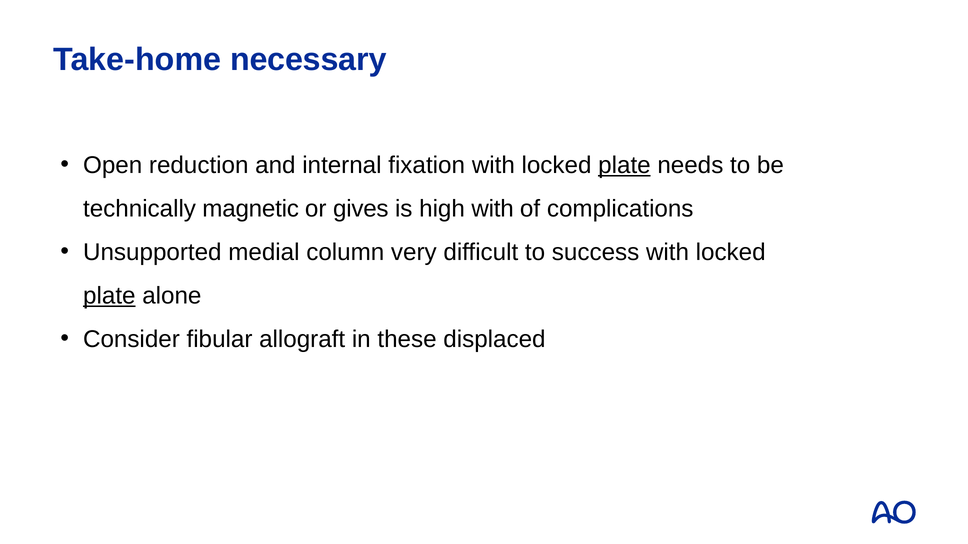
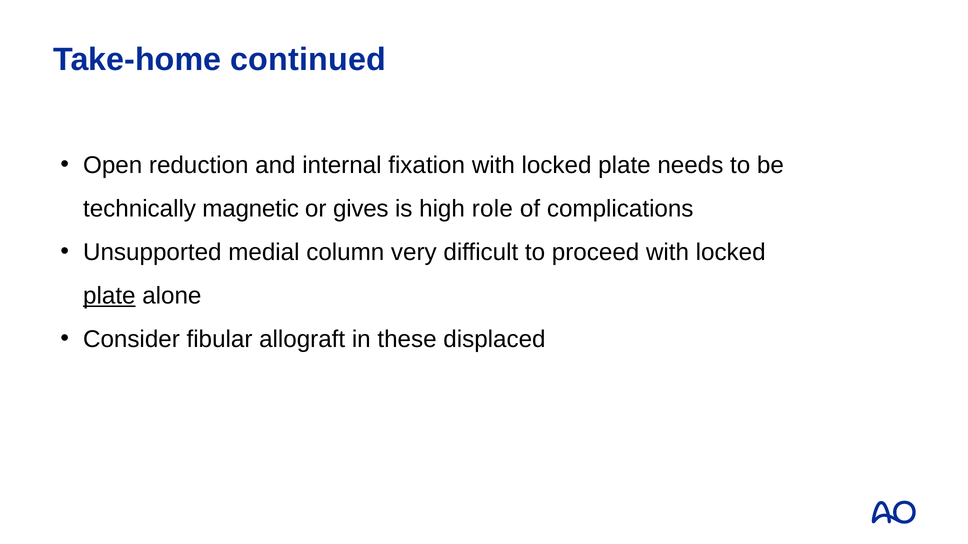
necessary: necessary -> continued (308, 60)
plate underline: present -> none (624, 165)
high with: with -> role (492, 209)
success: success -> proceed (596, 252)
